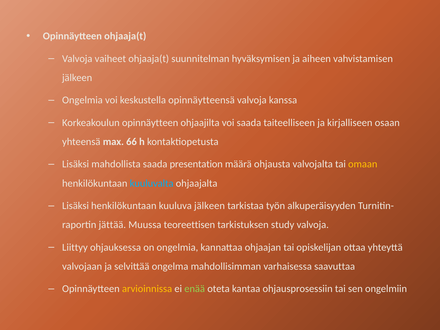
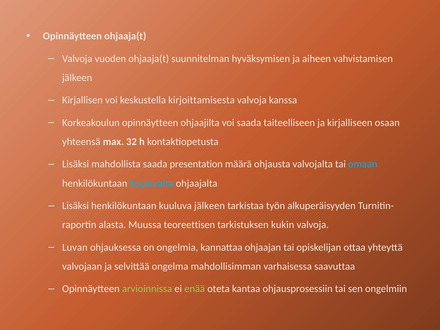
vaiheet: vaiheet -> vuoden (110, 59)
Ongelmia: Ongelmia -> Kirjallisen (82, 100)
opinnäytteensä: opinnäytteensä -> kirjoittamisesta (202, 100)
66: 66 -> 32 (132, 142)
omaan colour: yellow -> light blue (363, 164)
jättää: jättää -> alasta (112, 225)
study: study -> kukin (283, 225)
Liittyy: Liittyy -> Luvan (75, 247)
arvioinnissa colour: yellow -> light green (147, 289)
